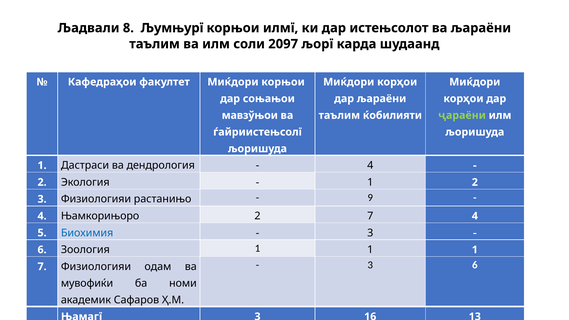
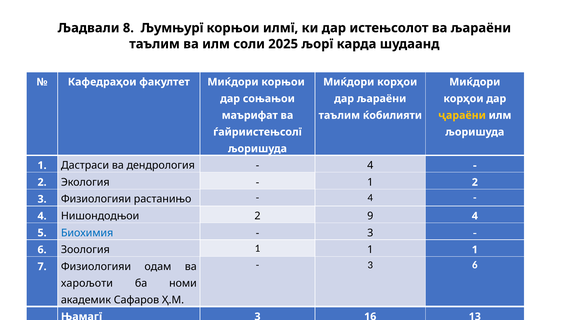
2097: 2097 -> 2025 (283, 44)
мавзўњои: мавзўњои -> маърифат (250, 115)
ҷараёни colour: light green -> yellow (462, 115)
9: 9 -> 4 (370, 198)
Њамкорињоро: Њамкорињоро -> Нишондодњои (100, 216)
2 7: 7 -> 9 (370, 216)
мувофиќи: мувофиќи -> харољоти (87, 283)
